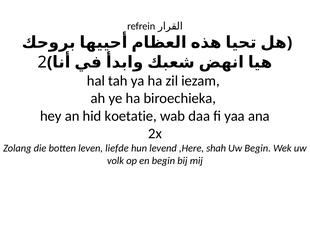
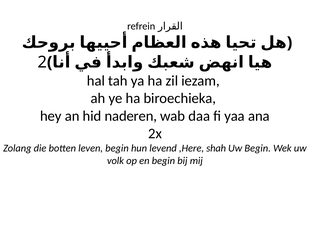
koetatie: koetatie -> naderen (131, 116)
leven liefde: liefde -> begin (117, 148)
